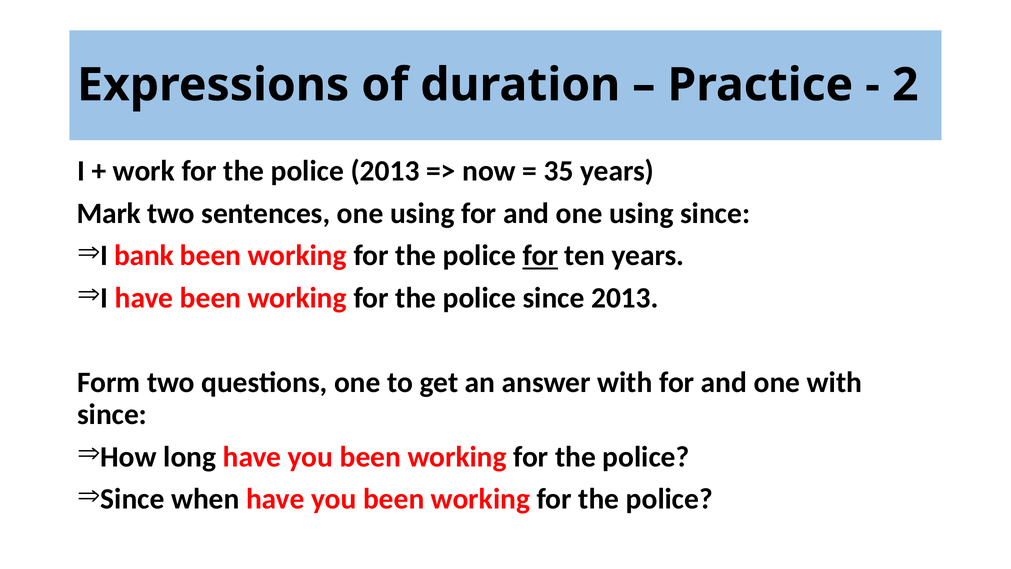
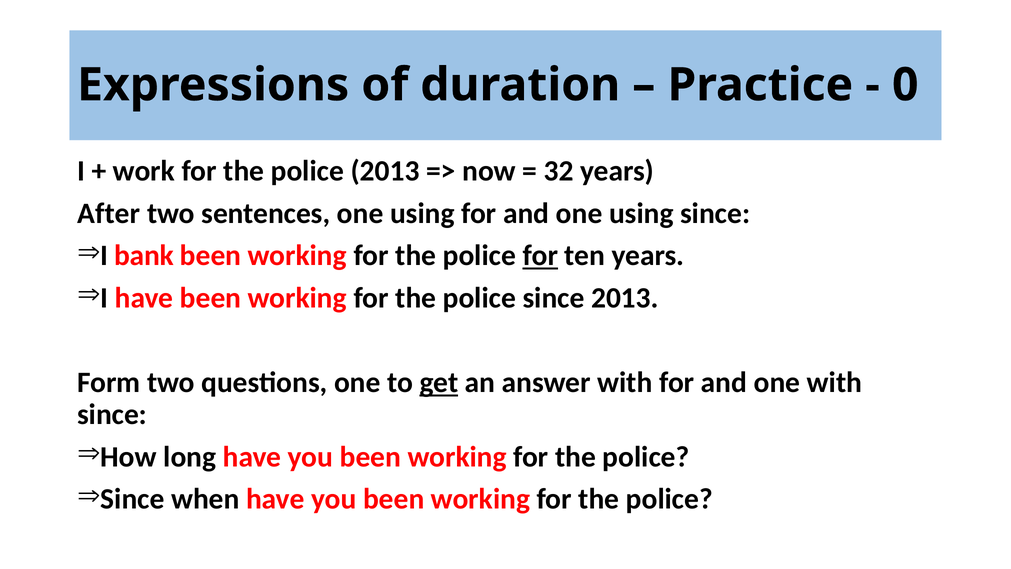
2: 2 -> 0 (905, 85)
35: 35 -> 32 (559, 171)
Mark: Mark -> After (109, 213)
get underline: none -> present (439, 382)
